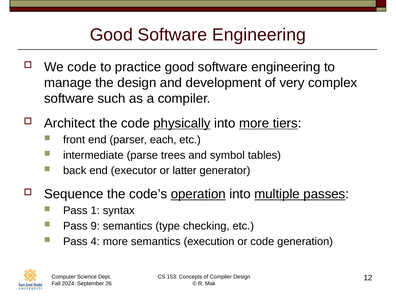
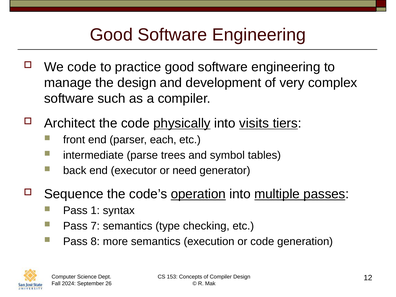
into more: more -> visits (254, 123)
latter: latter -> need (185, 171)
9: 9 -> 7 (95, 226)
4: 4 -> 8 (95, 241)
